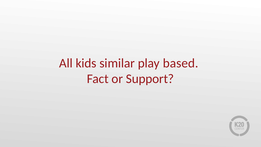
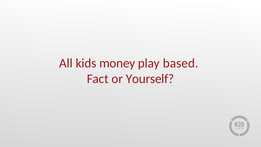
similar: similar -> money (117, 63)
Support: Support -> Yourself (150, 79)
